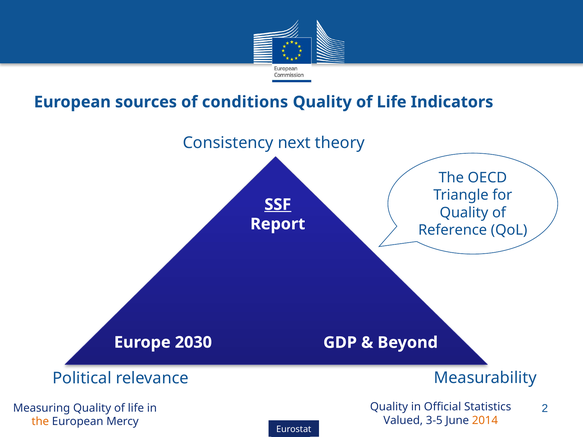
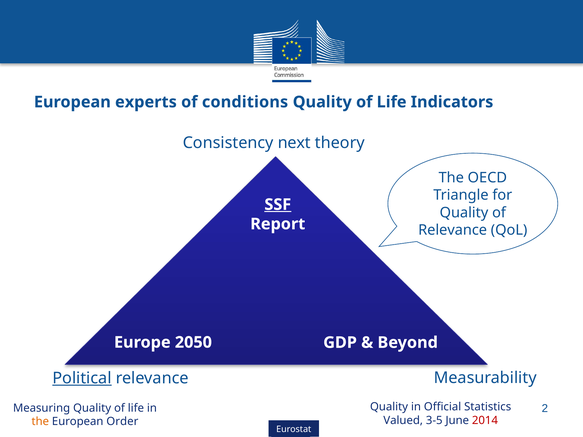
sources: sources -> experts (146, 102)
Reference: Reference -> Relevance (453, 230)
2030: 2030 -> 2050 (193, 343)
Political underline: none -> present (82, 378)
2014 colour: orange -> red (485, 421)
Mercy: Mercy -> Order (122, 422)
